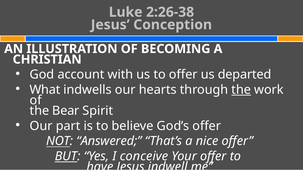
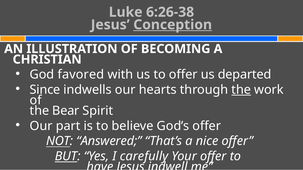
2:26-38: 2:26-38 -> 6:26-38 (170, 12)
Conception underline: none -> present (173, 25)
account: account -> favored (81, 75)
What: What -> Since (45, 90)
conceive: conceive -> carefully (144, 157)
